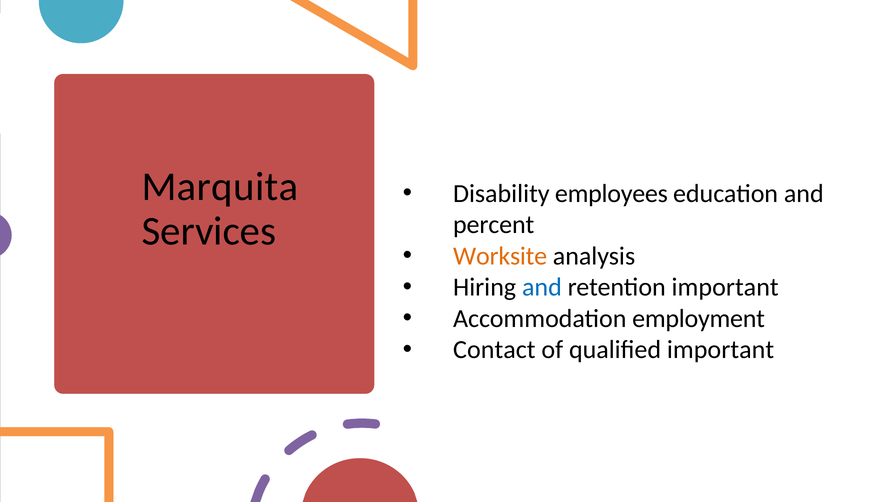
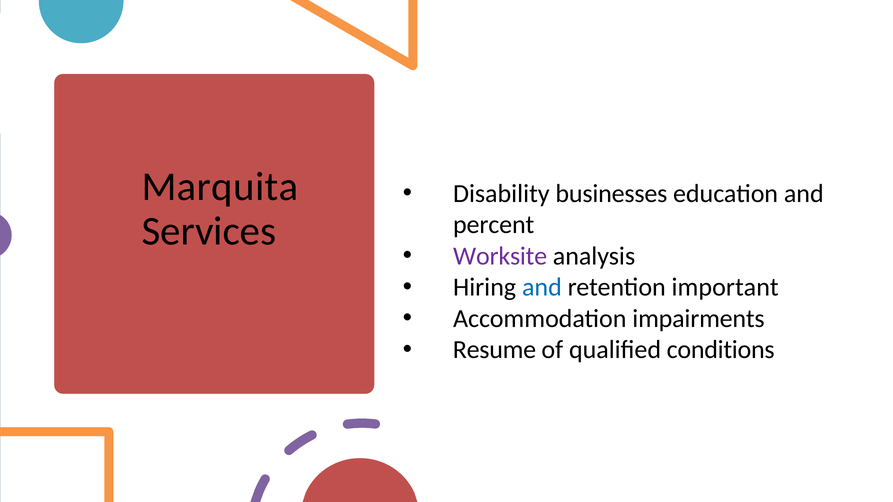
employees: employees -> businesses (611, 194)
Worksite colour: orange -> purple (500, 256)
employment: employment -> impairments (699, 319)
Contact: Contact -> Resume (494, 350)
qualified important: important -> conditions (721, 350)
